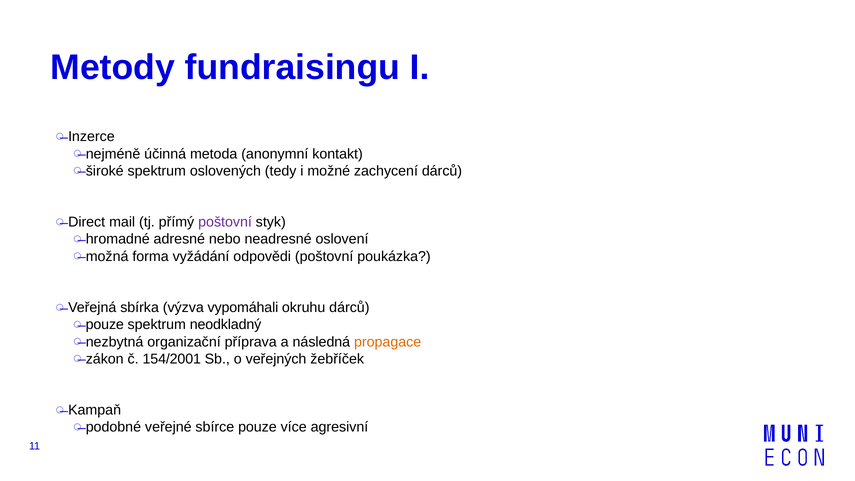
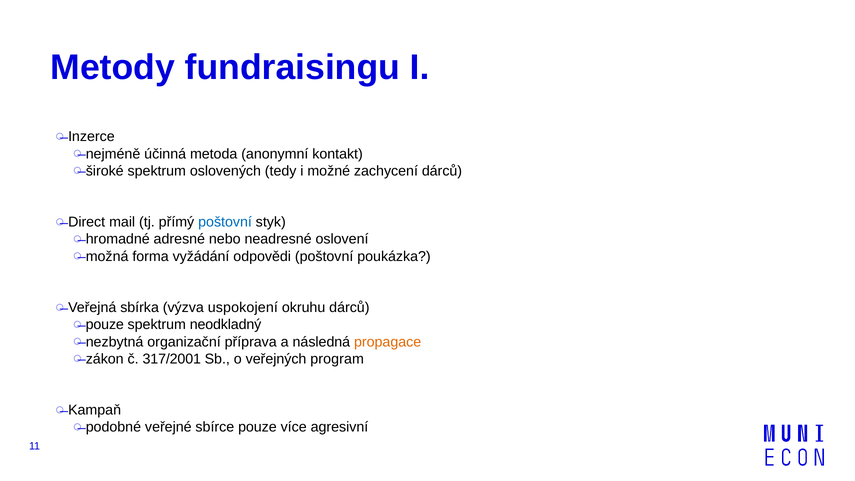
poštovní colour: purple -> blue (225, 222)
vypomáhali: vypomáhali -> uspokojení (243, 308)
154/2001: 154/2001 -> 317/2001 (172, 359)
žebříček: žebříček -> program (337, 359)
